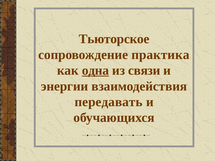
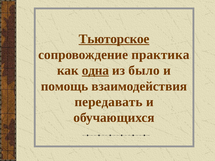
Тьюторское underline: none -> present (114, 39)
связи: связи -> было (144, 71)
энергии: энергии -> помощь (65, 86)
